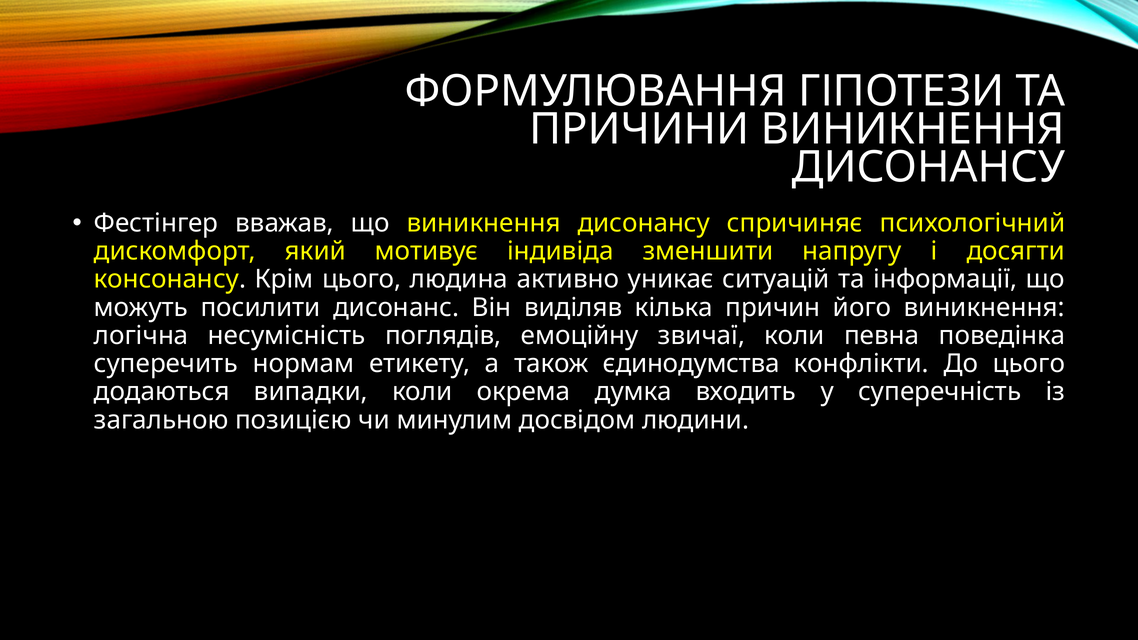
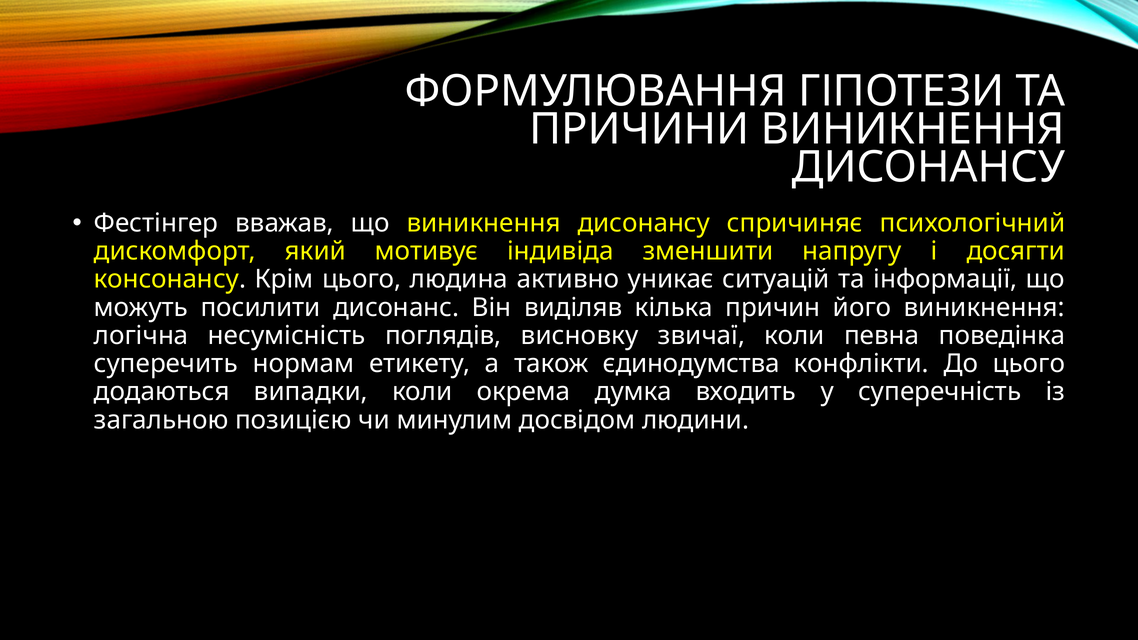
емоційну: емоційну -> висновку (580, 336)
